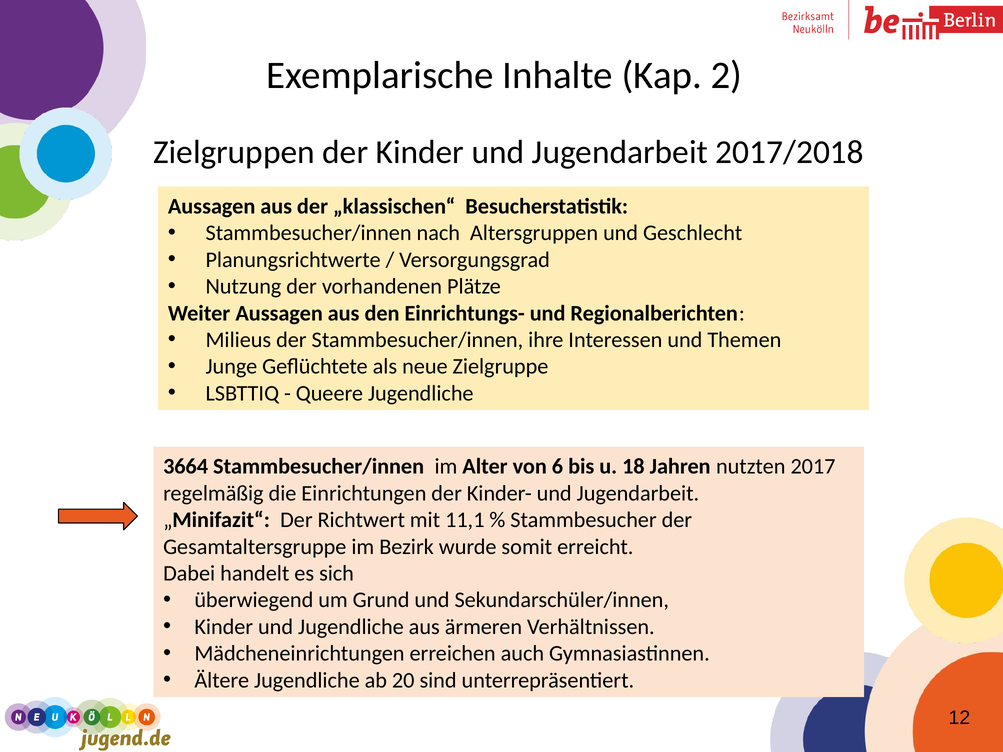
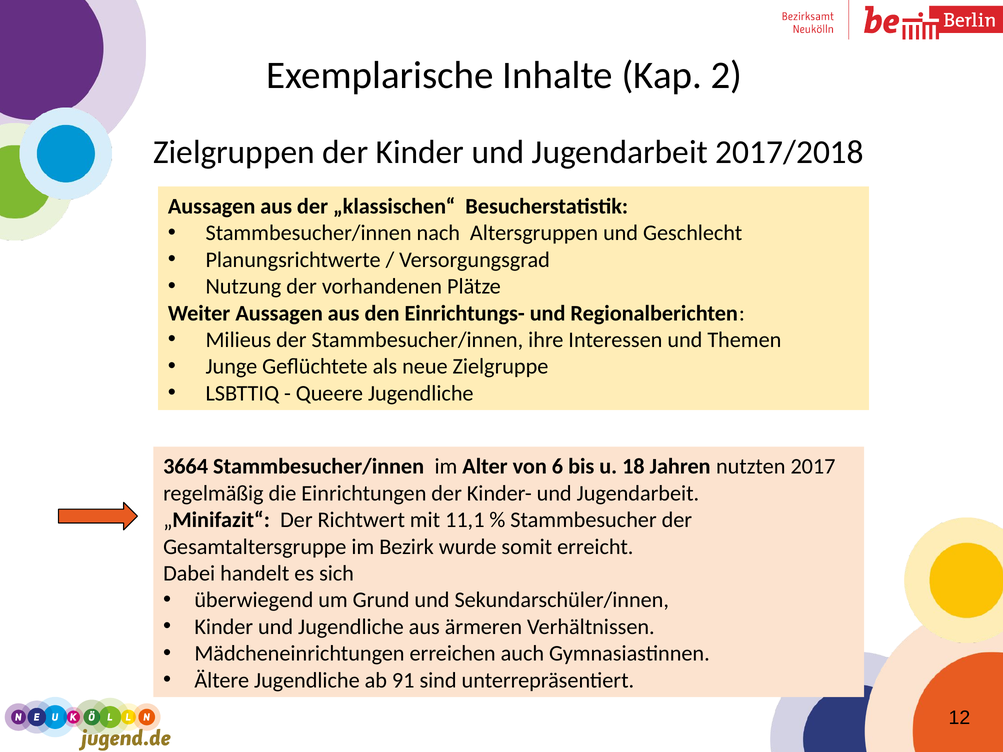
20: 20 -> 91 (403, 681)
